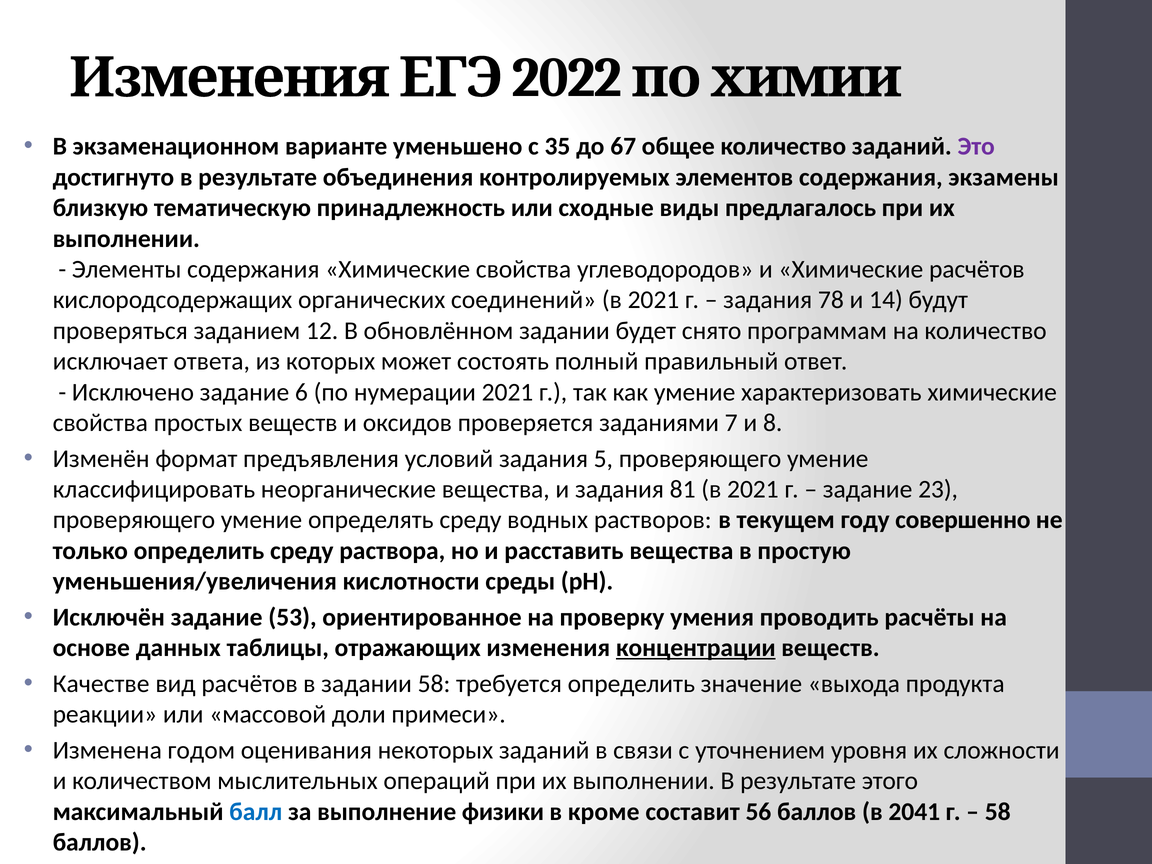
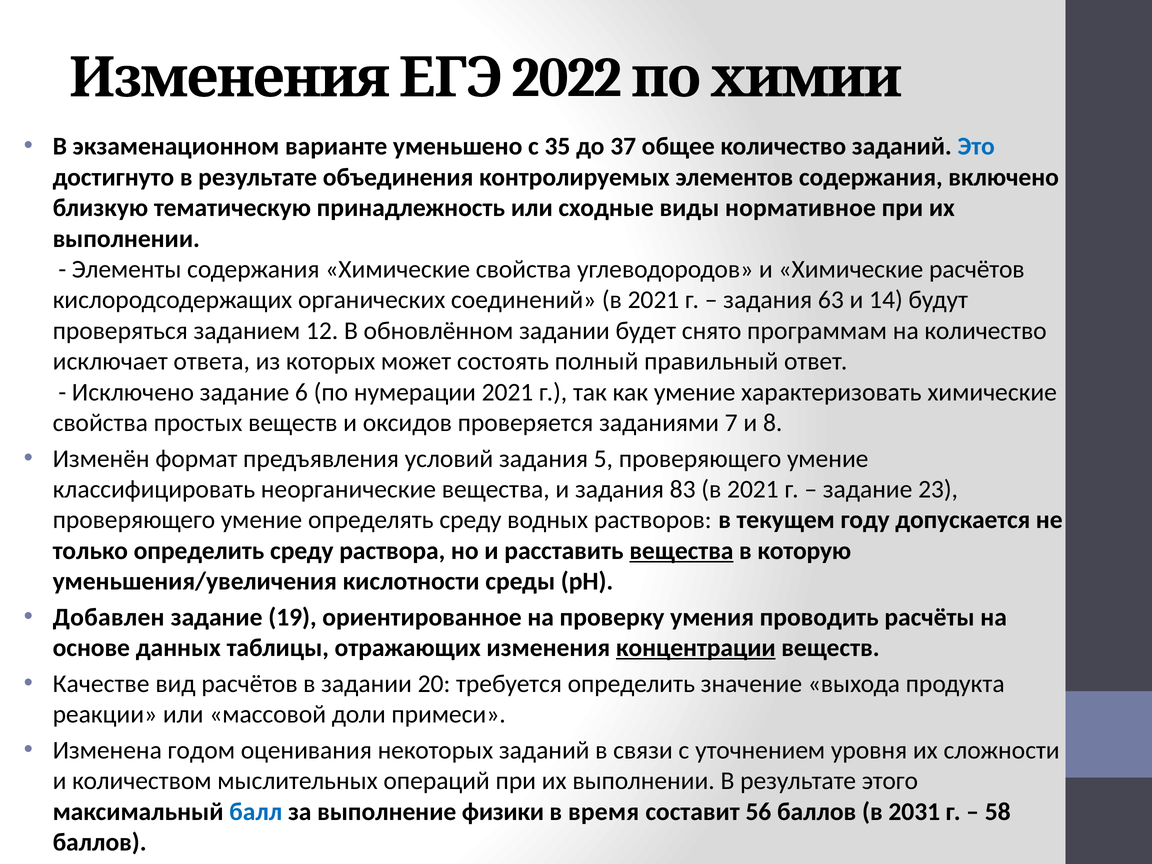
67: 67 -> 37 (623, 146)
Это colour: purple -> blue (976, 146)
экзамены: экзамены -> включено (1004, 177)
предлагалось: предлагалось -> нормативное (800, 208)
78: 78 -> 63 (831, 300)
81: 81 -> 83 (683, 489)
совершенно: совершенно -> допускается (963, 520)
вещества underline: none -> present (681, 551)
простую: простую -> которую (804, 551)
Исключён: Исключён -> Добавлен (109, 617)
53: 53 -> 19 (292, 617)
задании 58: 58 -> 20 (434, 684)
кроме: кроме -> время (604, 812)
2041: 2041 -> 2031 (914, 812)
